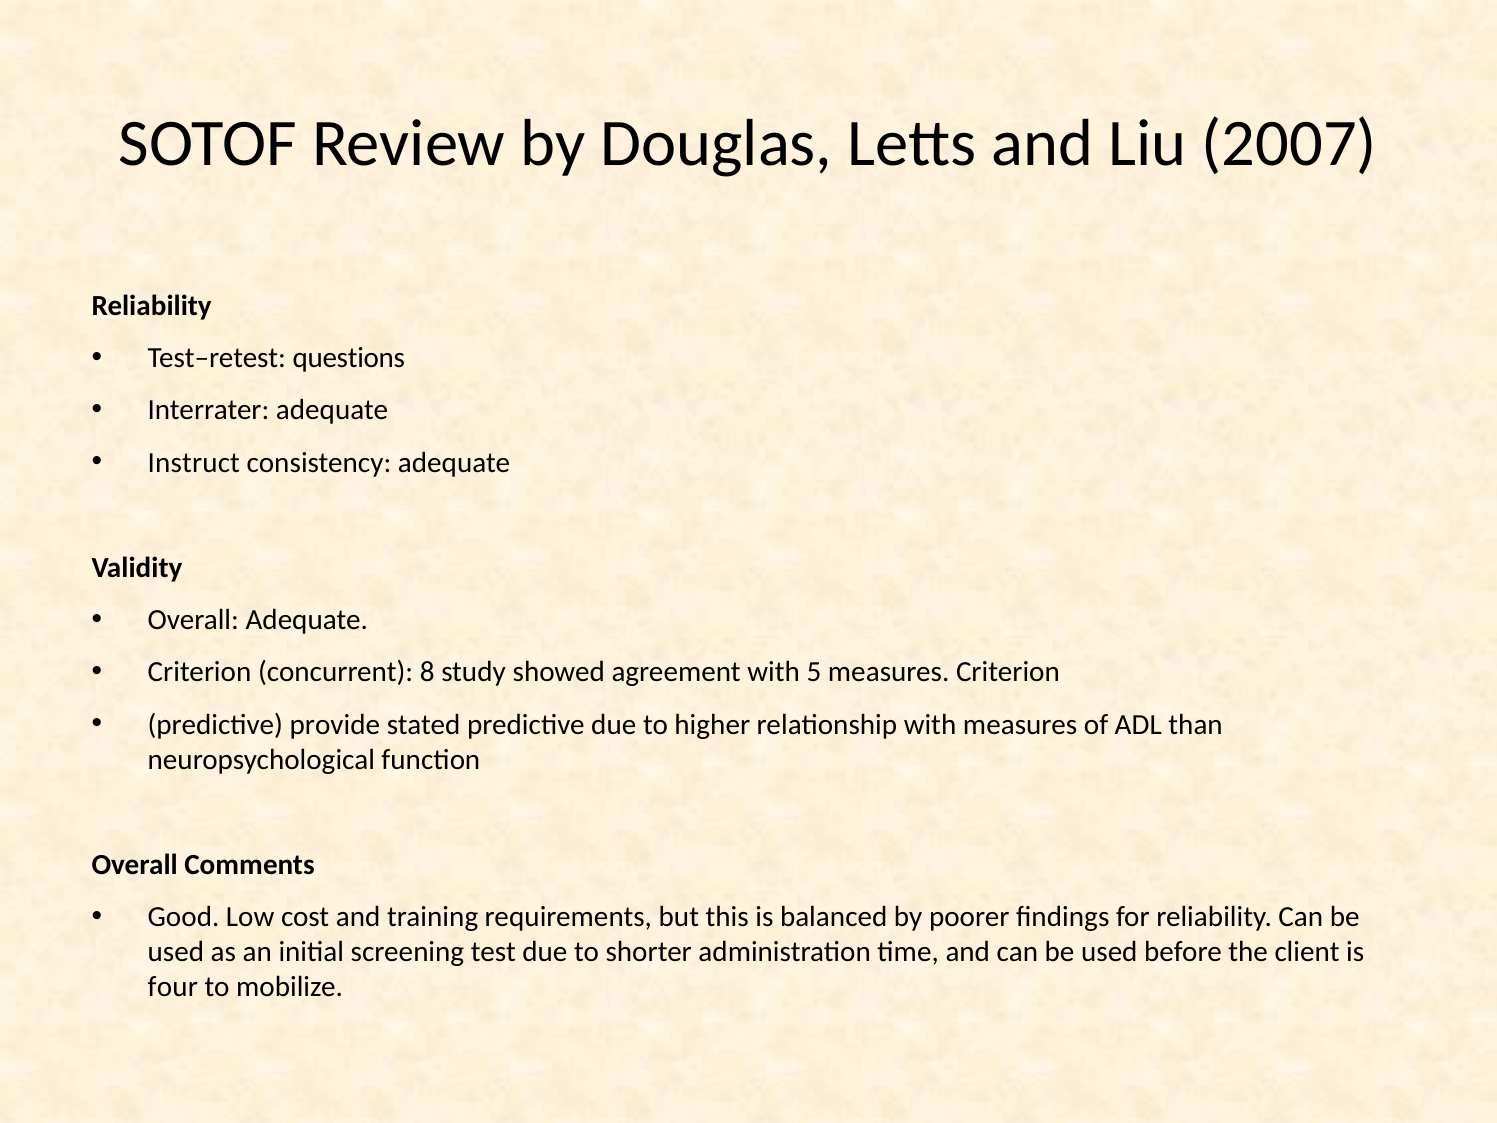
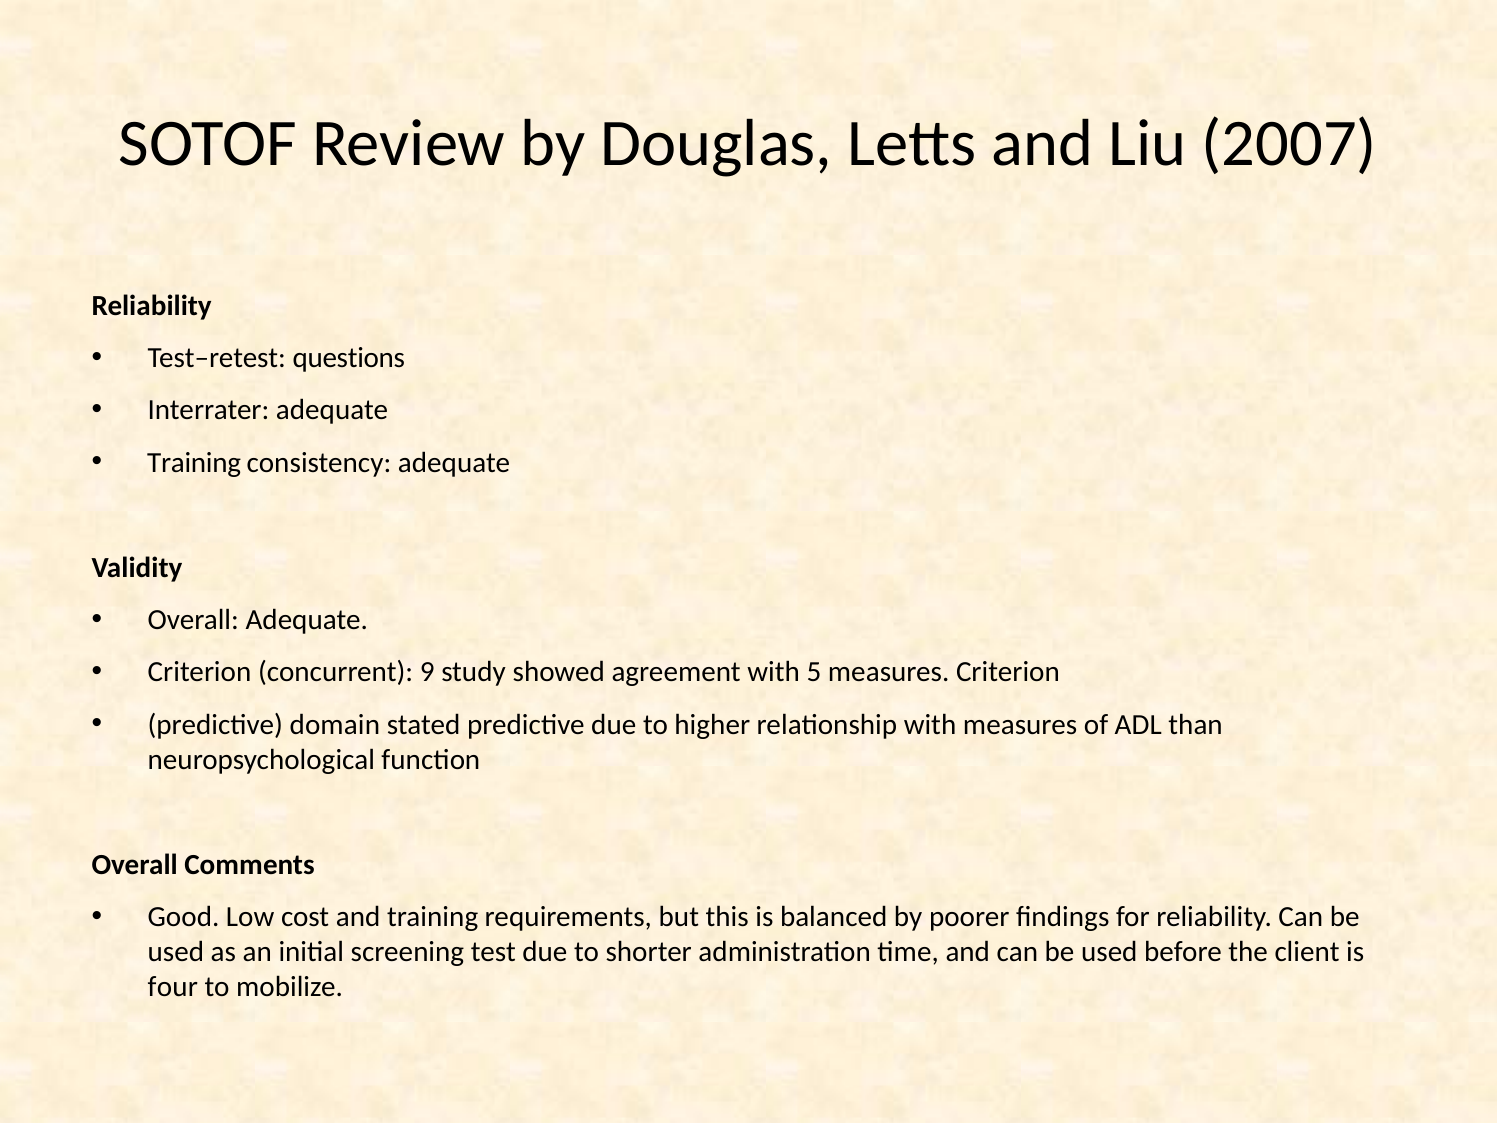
Instruct: Instruct -> Training (194, 463)
8: 8 -> 9 (427, 672)
provide: provide -> domain (335, 725)
